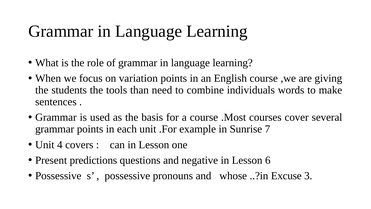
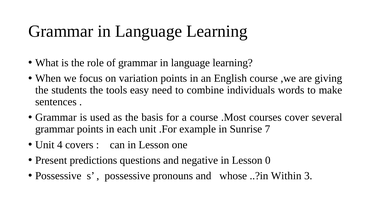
than: than -> easy (140, 90)
6: 6 -> 0 (268, 160)
Excuse: Excuse -> Within (286, 176)
